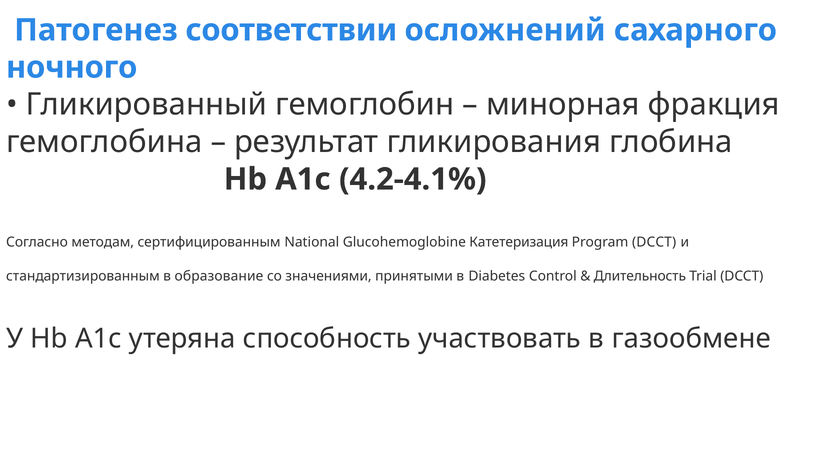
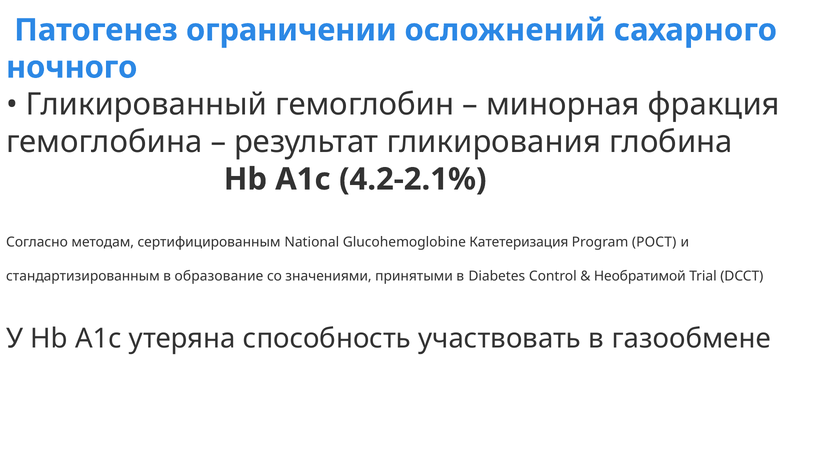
соответствии: соответствии -> ограничении (291, 30)
4.2-4.1%: 4.2-4.1% -> 4.2-2.1% (413, 179)
Program DCCT: DCCT -> РОСТ (654, 242)
Длительность: Длительность -> Необратимой (640, 276)
